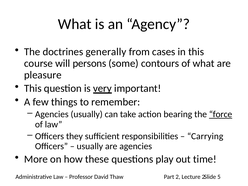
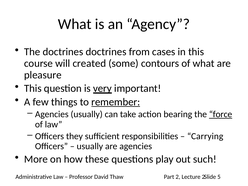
doctrines generally: generally -> doctrines (106, 52)
persons: persons -> created (89, 63)
remember underline: none -> present (116, 102)
time: time -> such (205, 159)
